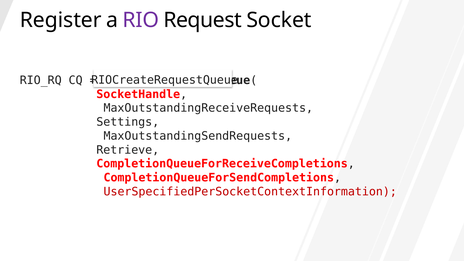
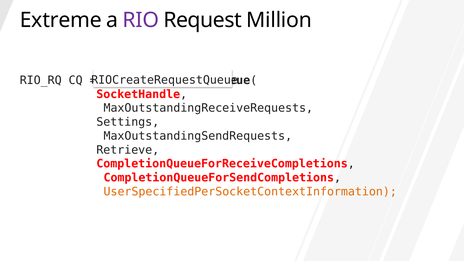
Register: Register -> Extreme (61, 20)
Socket: Socket -> Million (279, 20)
UserSpecifiedPerSocketContextInformation colour: red -> orange (250, 192)
